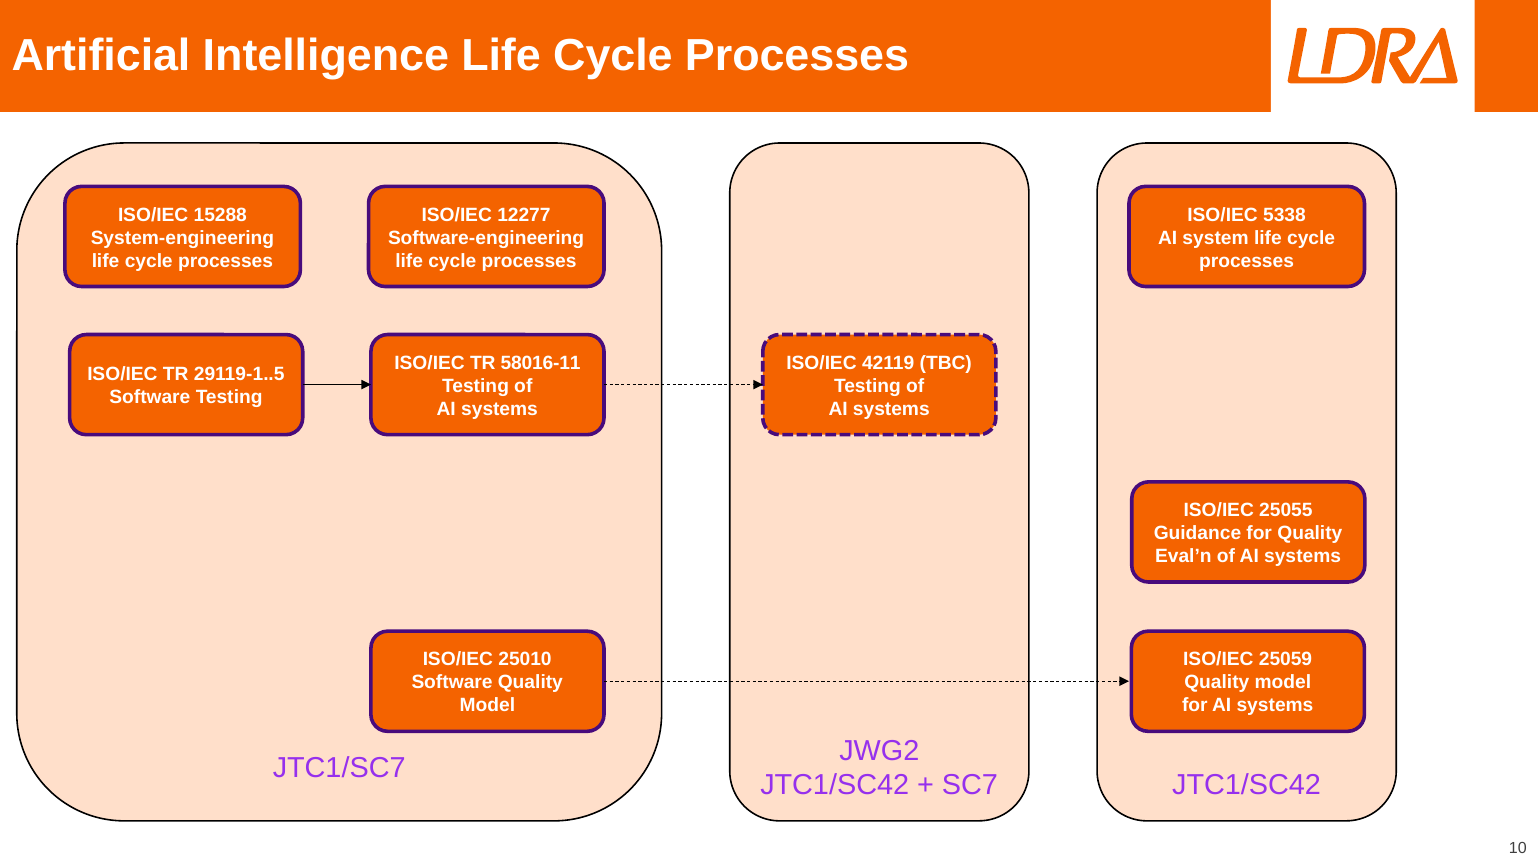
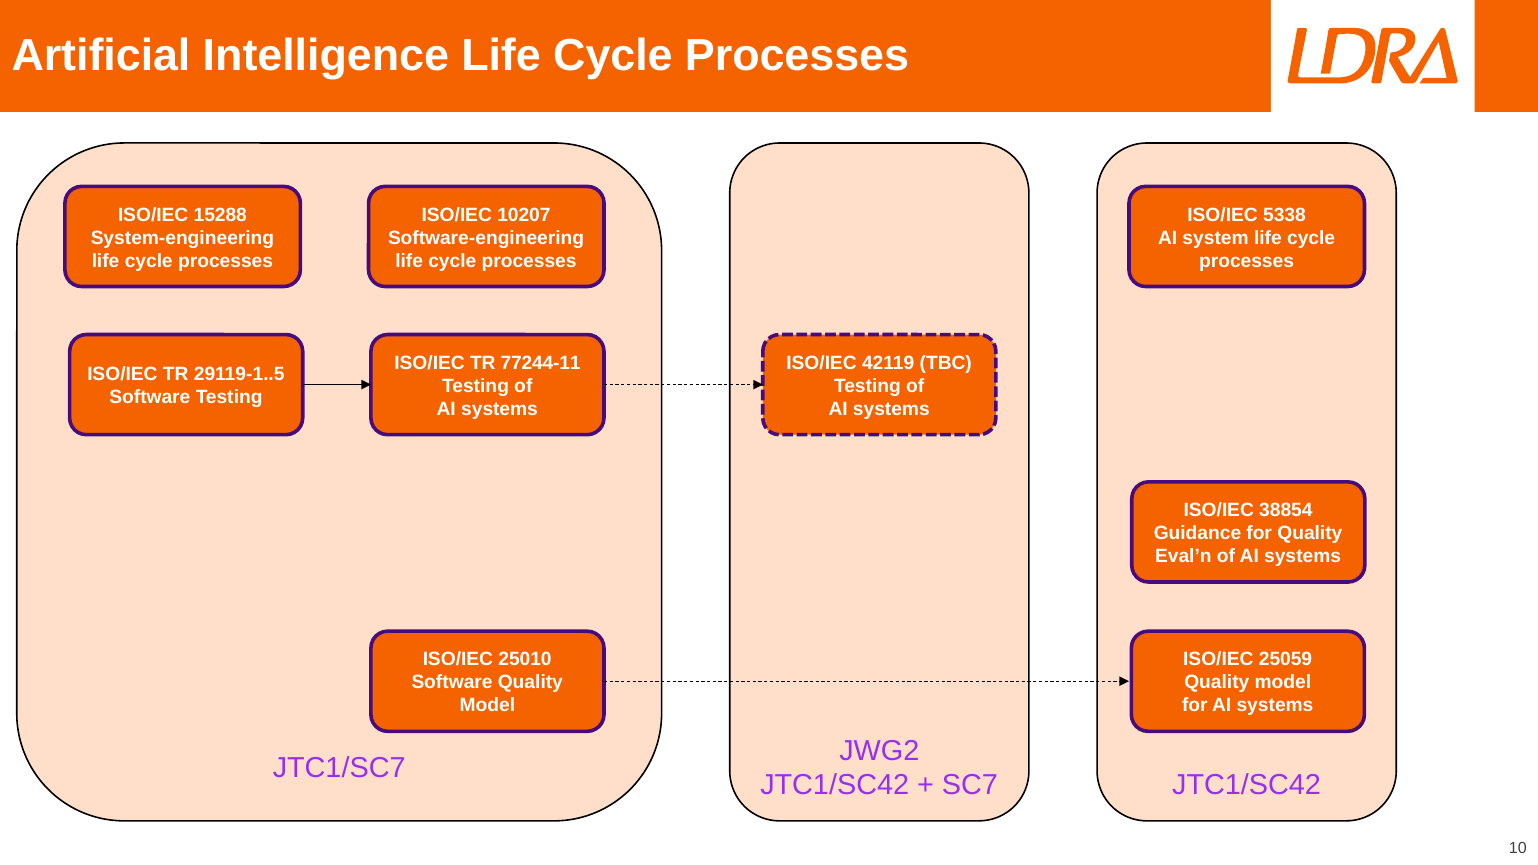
12277: 12277 -> 10207 (524, 215)
58016-11: 58016-11 -> 77244-11 (541, 363)
25055: 25055 -> 38854 (1286, 510)
